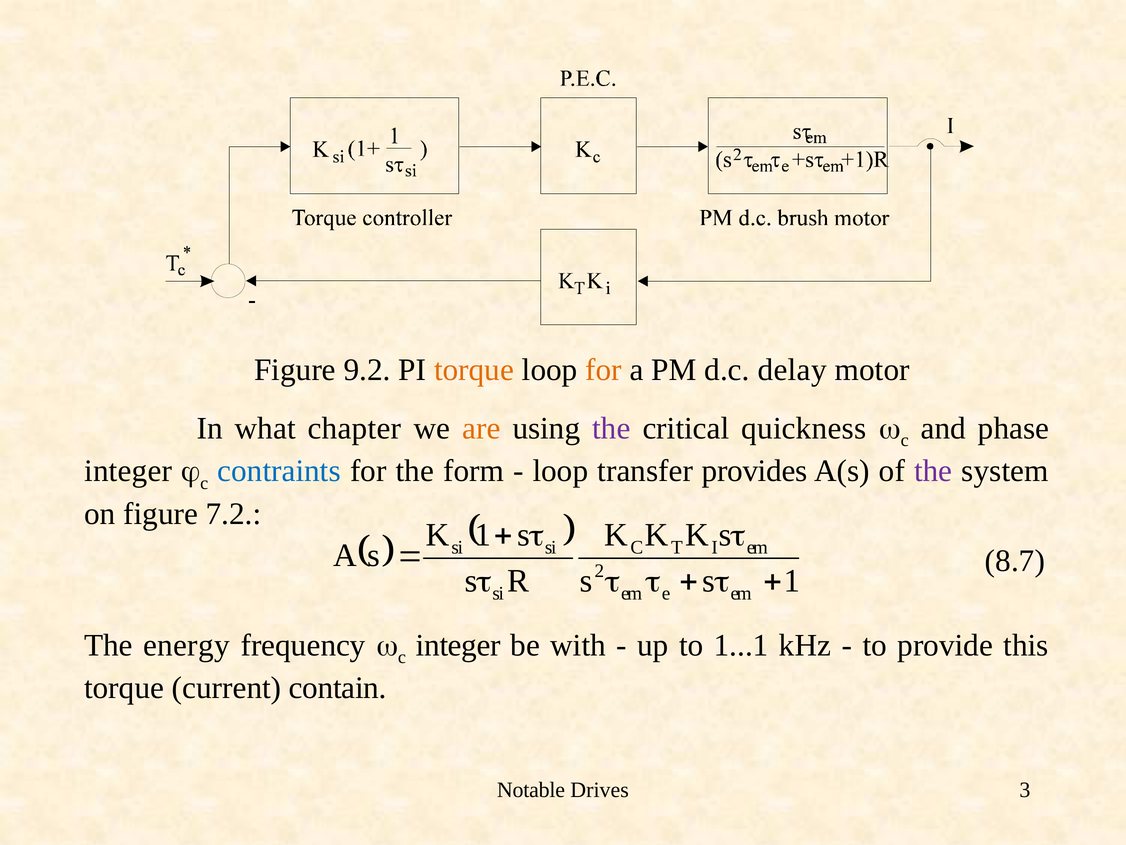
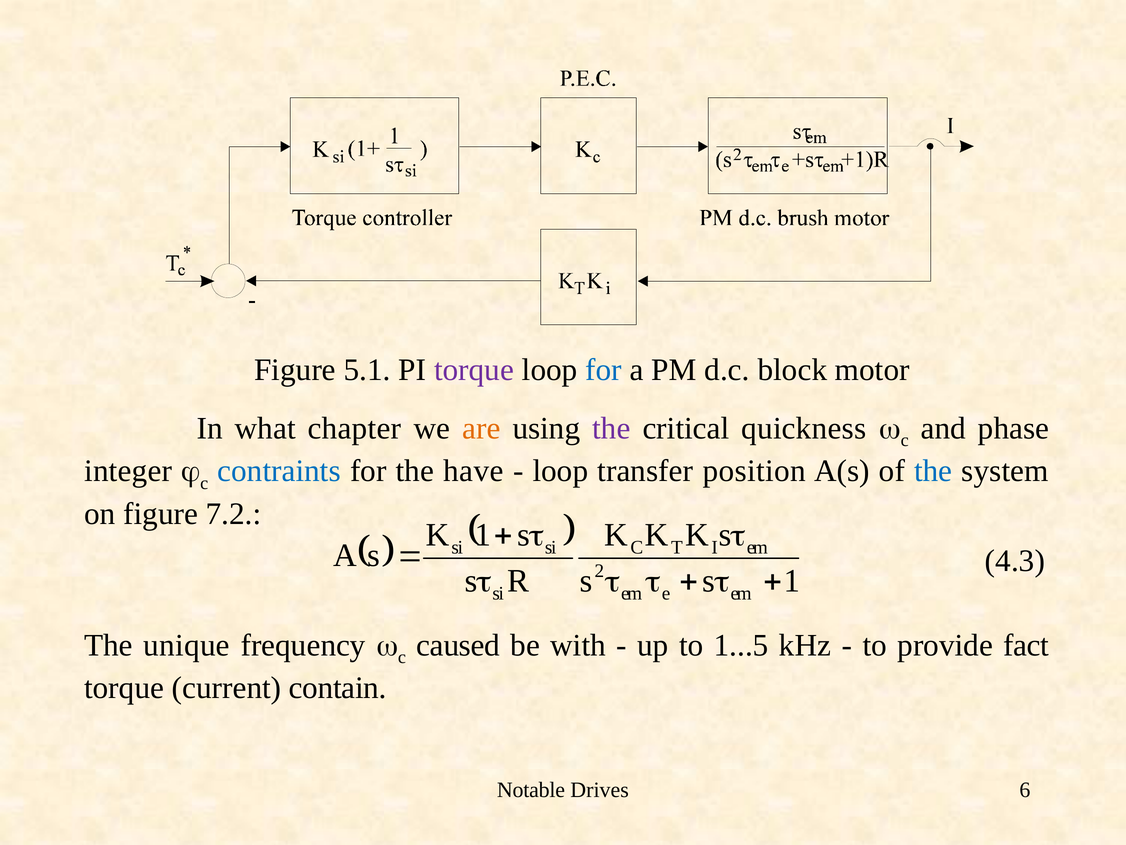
9.2: 9.2 -> 5.1 (367, 370)
torque colour: orange -> purple (474, 370)
for colour: orange -> blue (604, 370)
delay: delay -> block (792, 370)
form: form -> have (473, 471)
provides: provides -> position (754, 471)
the colour: purple -> blue (933, 471)
8.7: 8.7 -> 4.3 (1015, 560)
energy: energy -> unique (187, 645)
integer: integer -> caused (458, 645)
1...1: 1...1 -> 1...5 (741, 645)
this: this -> fact (1026, 645)
3: 3 -> 6 (1025, 790)
